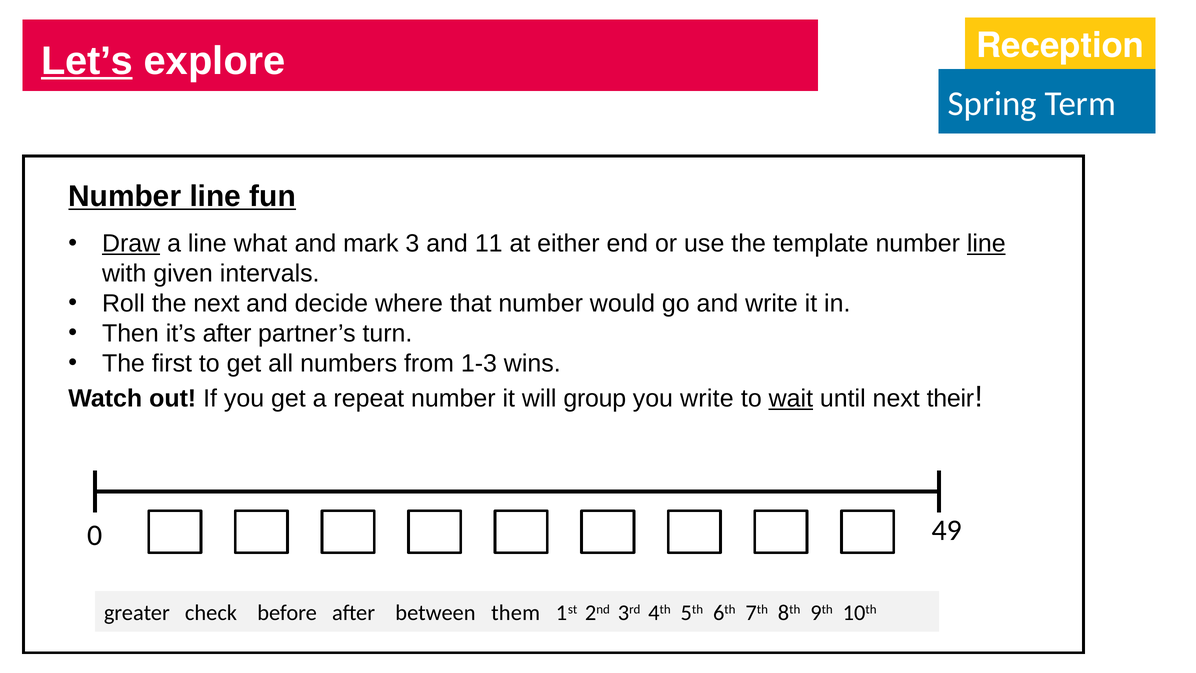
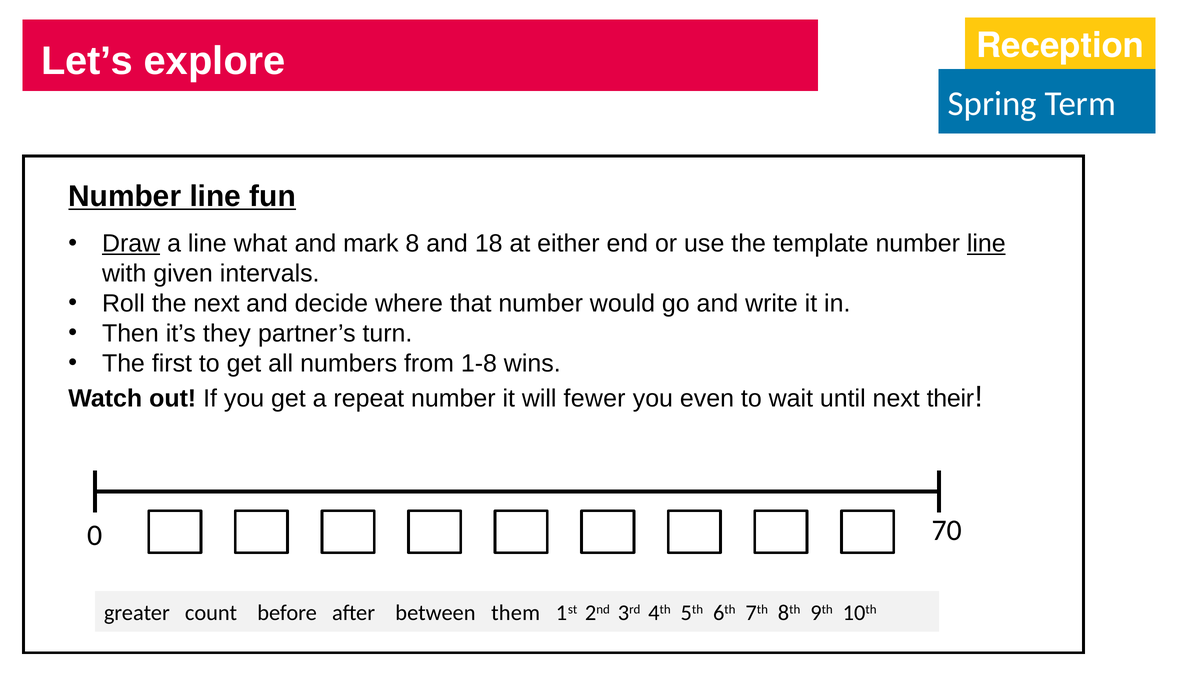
Let’s underline: present -> none (87, 61)
3: 3 -> 8 (412, 244)
11: 11 -> 18 (489, 244)
it’s after: after -> they (227, 333)
1-3: 1-3 -> 1-8 (479, 363)
group: group -> fewer (595, 398)
you write: write -> even (707, 398)
wait underline: present -> none (791, 398)
49: 49 -> 70 (947, 530)
check: check -> count (211, 613)
